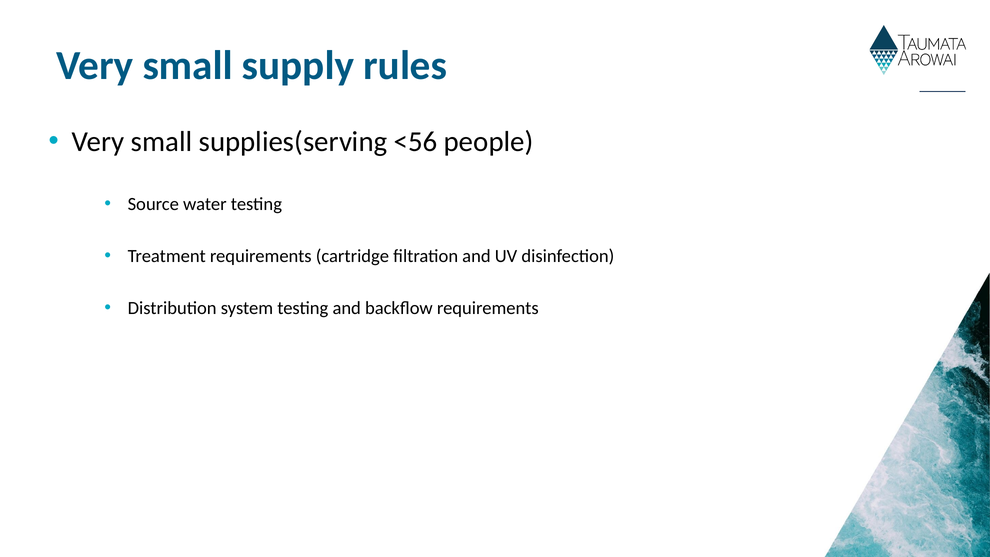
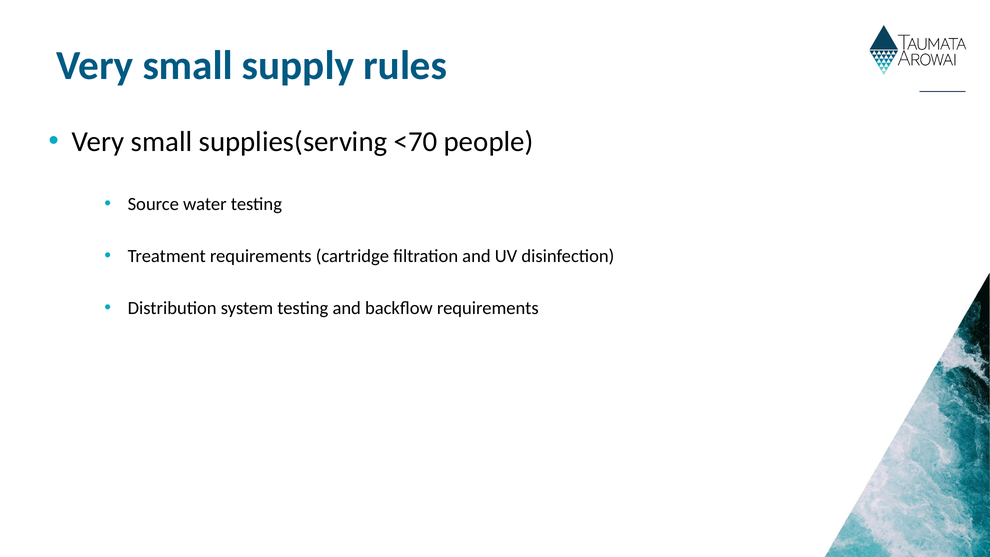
<56: <56 -> <70 (416, 142)
